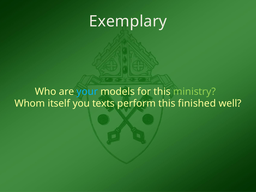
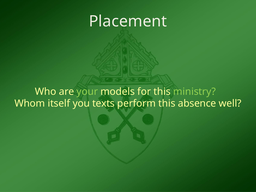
Exemplary: Exemplary -> Placement (128, 21)
your colour: light blue -> light green (87, 92)
finished: finished -> absence (197, 103)
